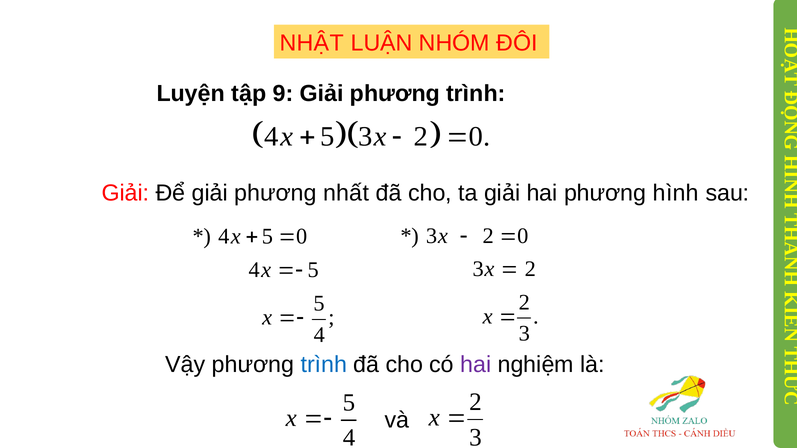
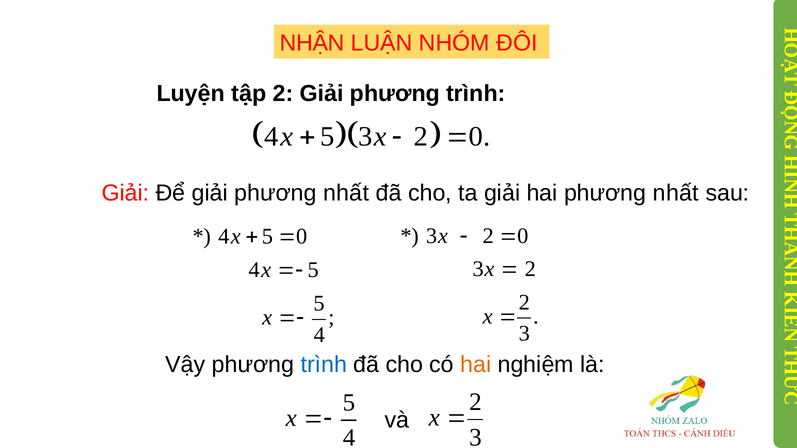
NHẬT: NHẬT -> NHẬN (312, 43)
tập 9: 9 -> 2 (283, 93)
hai phương hình: hình -> nhất (676, 193)
hai colour: purple -> orange (476, 365)
